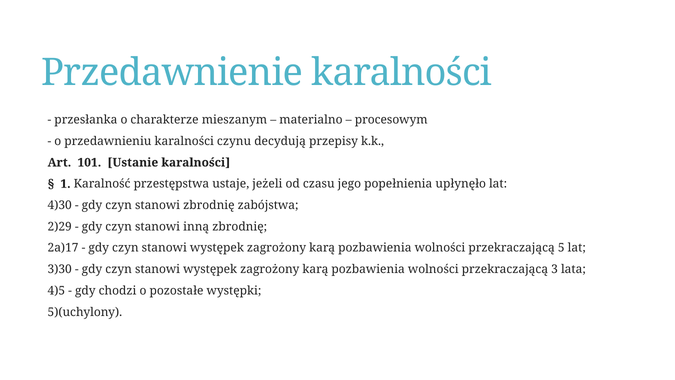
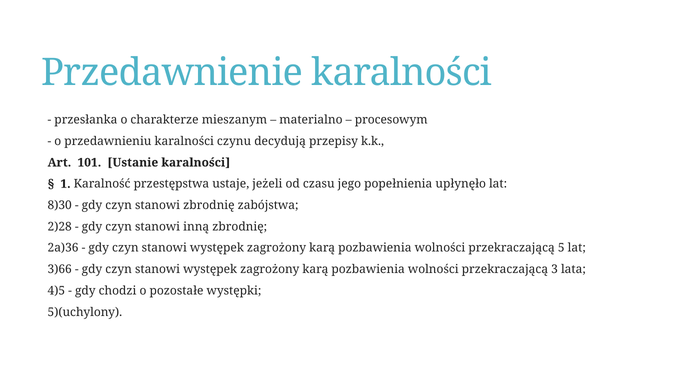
4)30: 4)30 -> 8)30 (60, 205)
2)29: 2)29 -> 2)28 (60, 226)
2a)17: 2a)17 -> 2a)36 (63, 248)
3)30: 3)30 -> 3)66 (60, 269)
